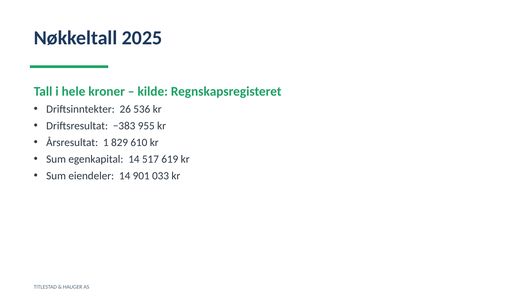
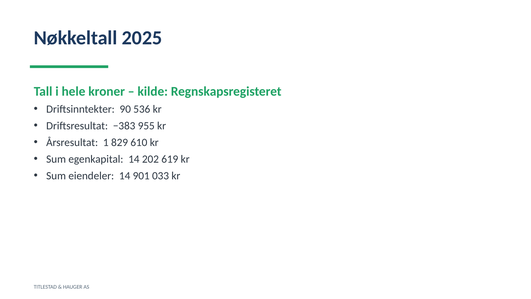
26: 26 -> 90 (125, 109)
517: 517 -> 202 (150, 159)
